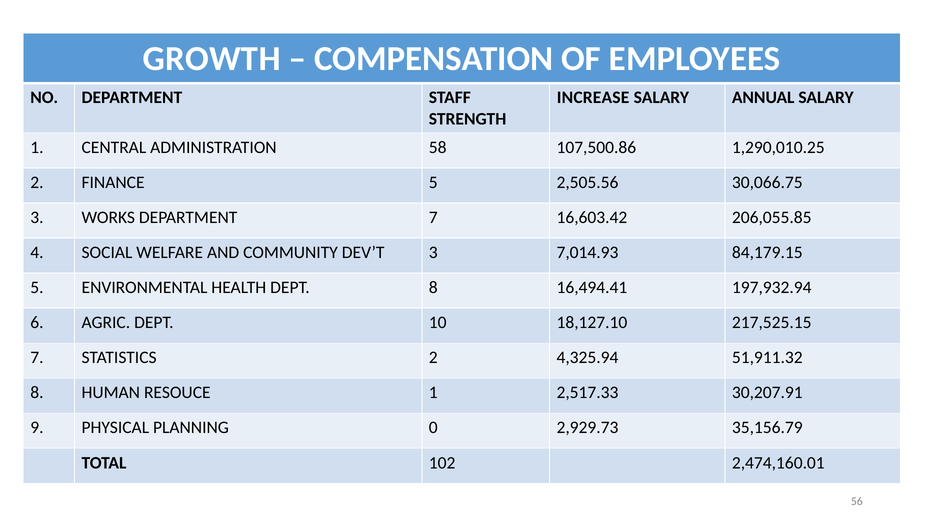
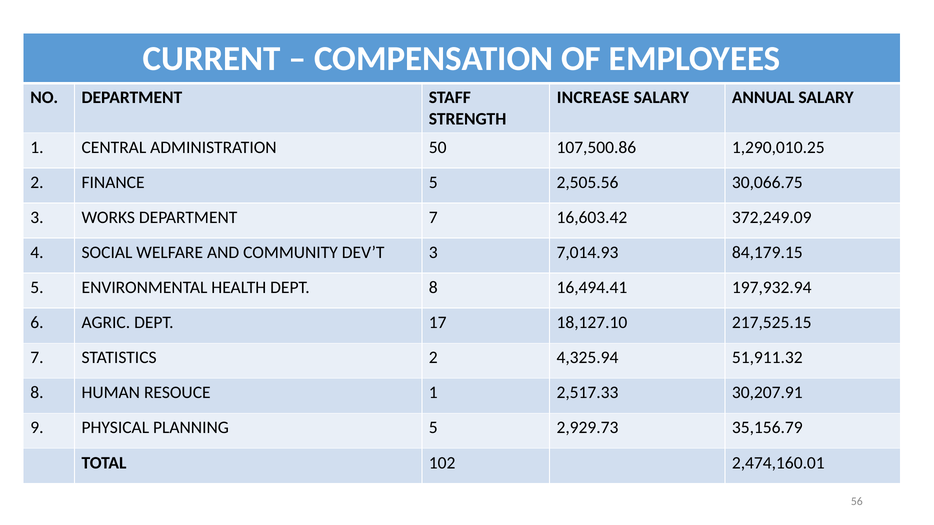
GROWTH: GROWTH -> CURRENT (212, 59)
58: 58 -> 50 (438, 147)
206,055.85: 206,055.85 -> 372,249.09 (772, 217)
10: 10 -> 17 (438, 323)
PLANNING 0: 0 -> 5 (433, 428)
